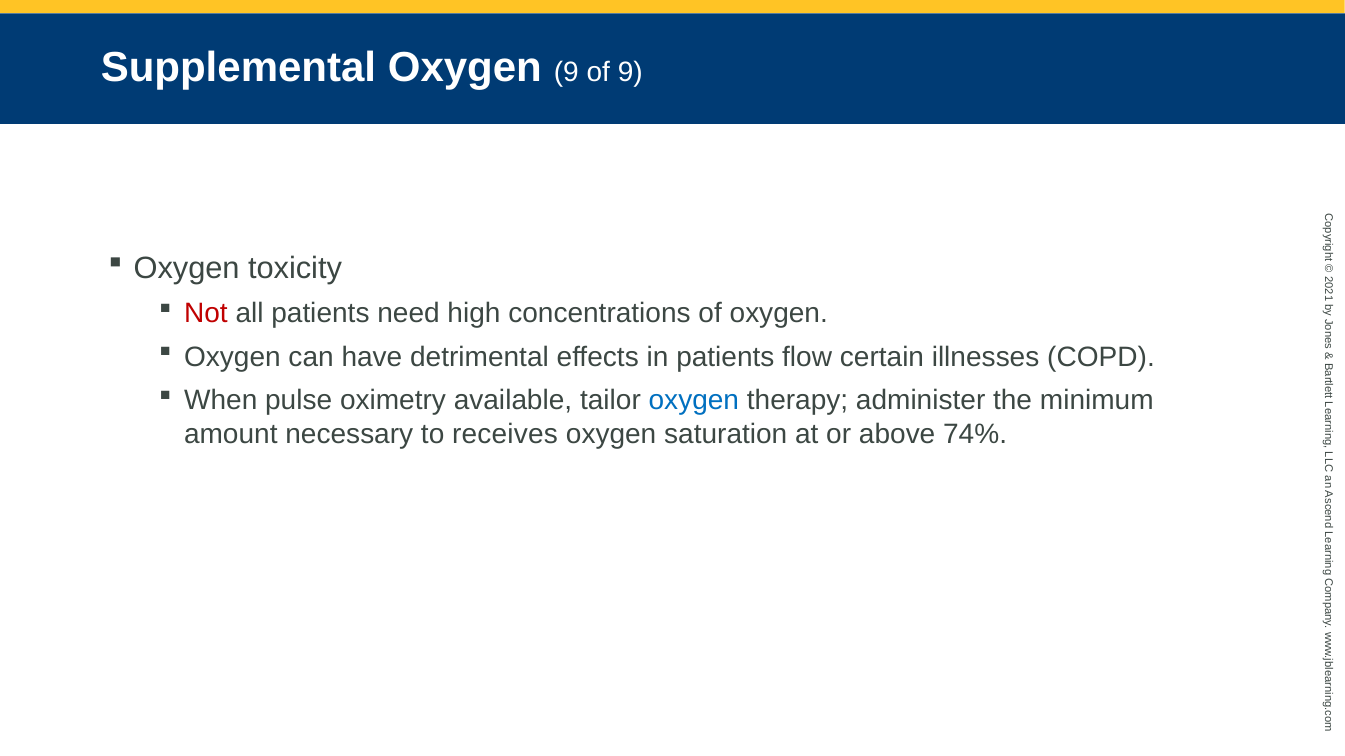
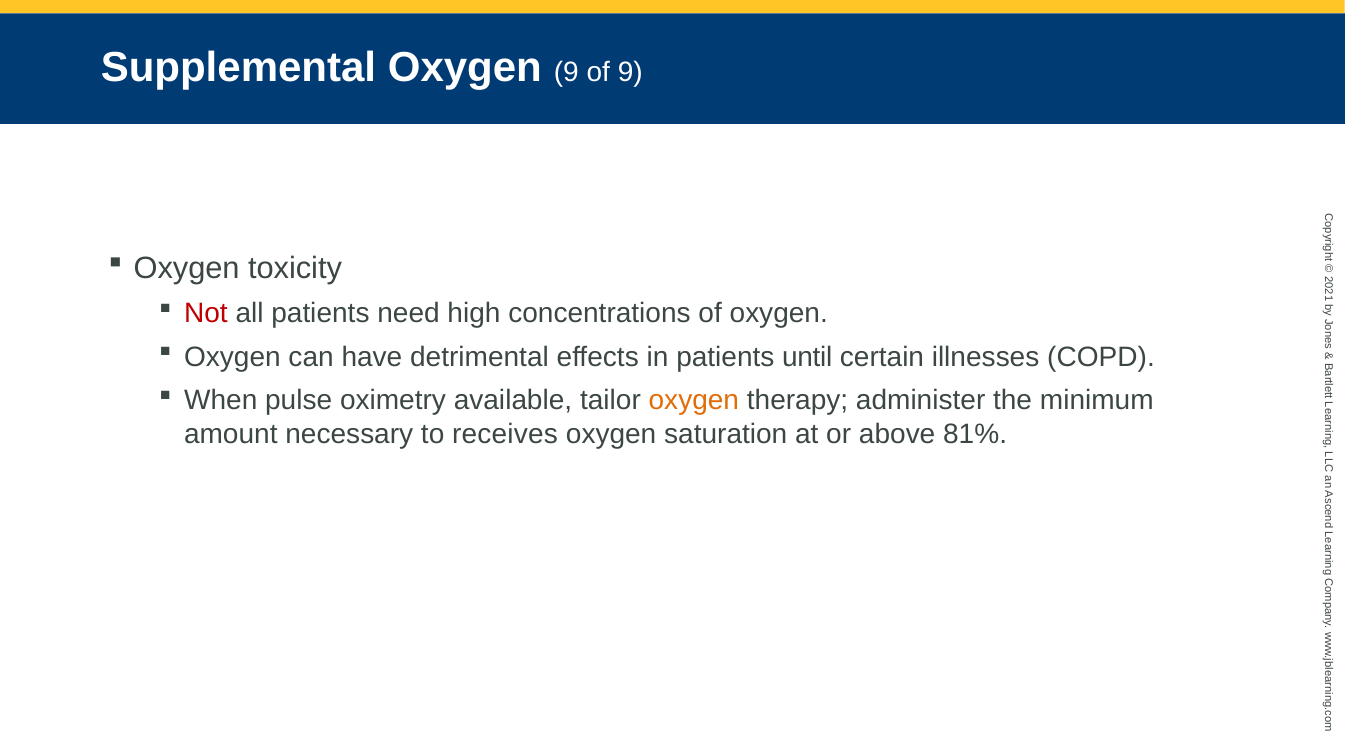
flow: flow -> until (807, 357)
oxygen colour: blue -> orange (694, 401)
74%: 74% -> 81% (975, 434)
